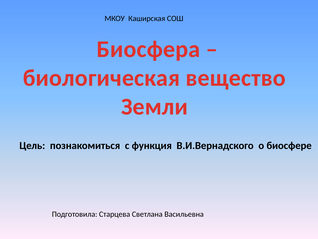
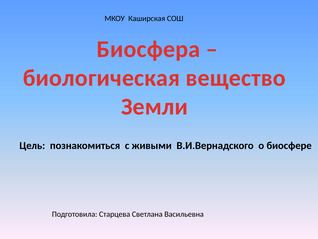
функция: функция -> живыми (152, 145)
